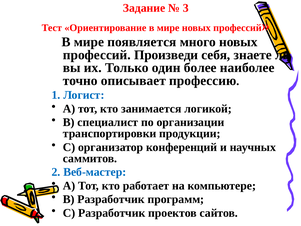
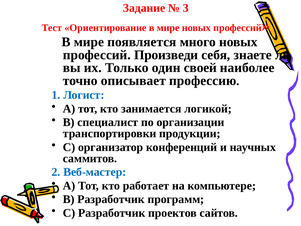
более: более -> своей (200, 68)
